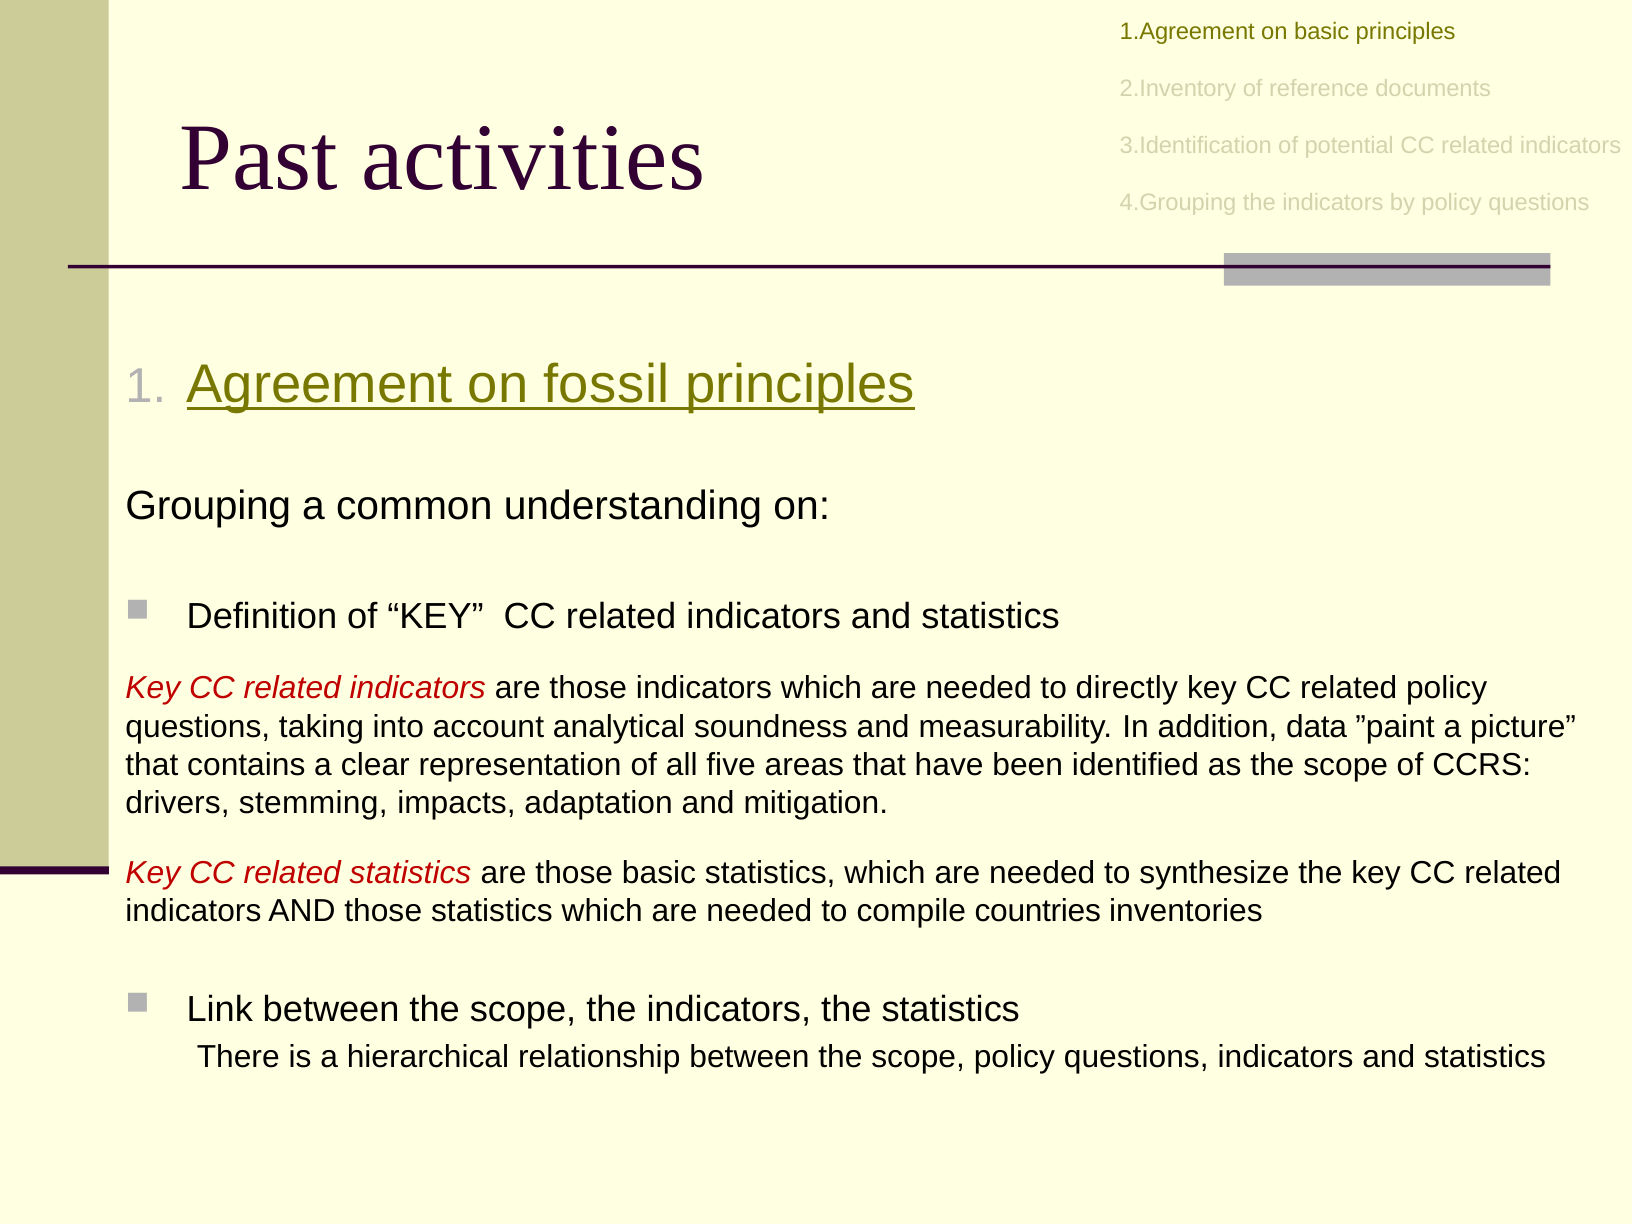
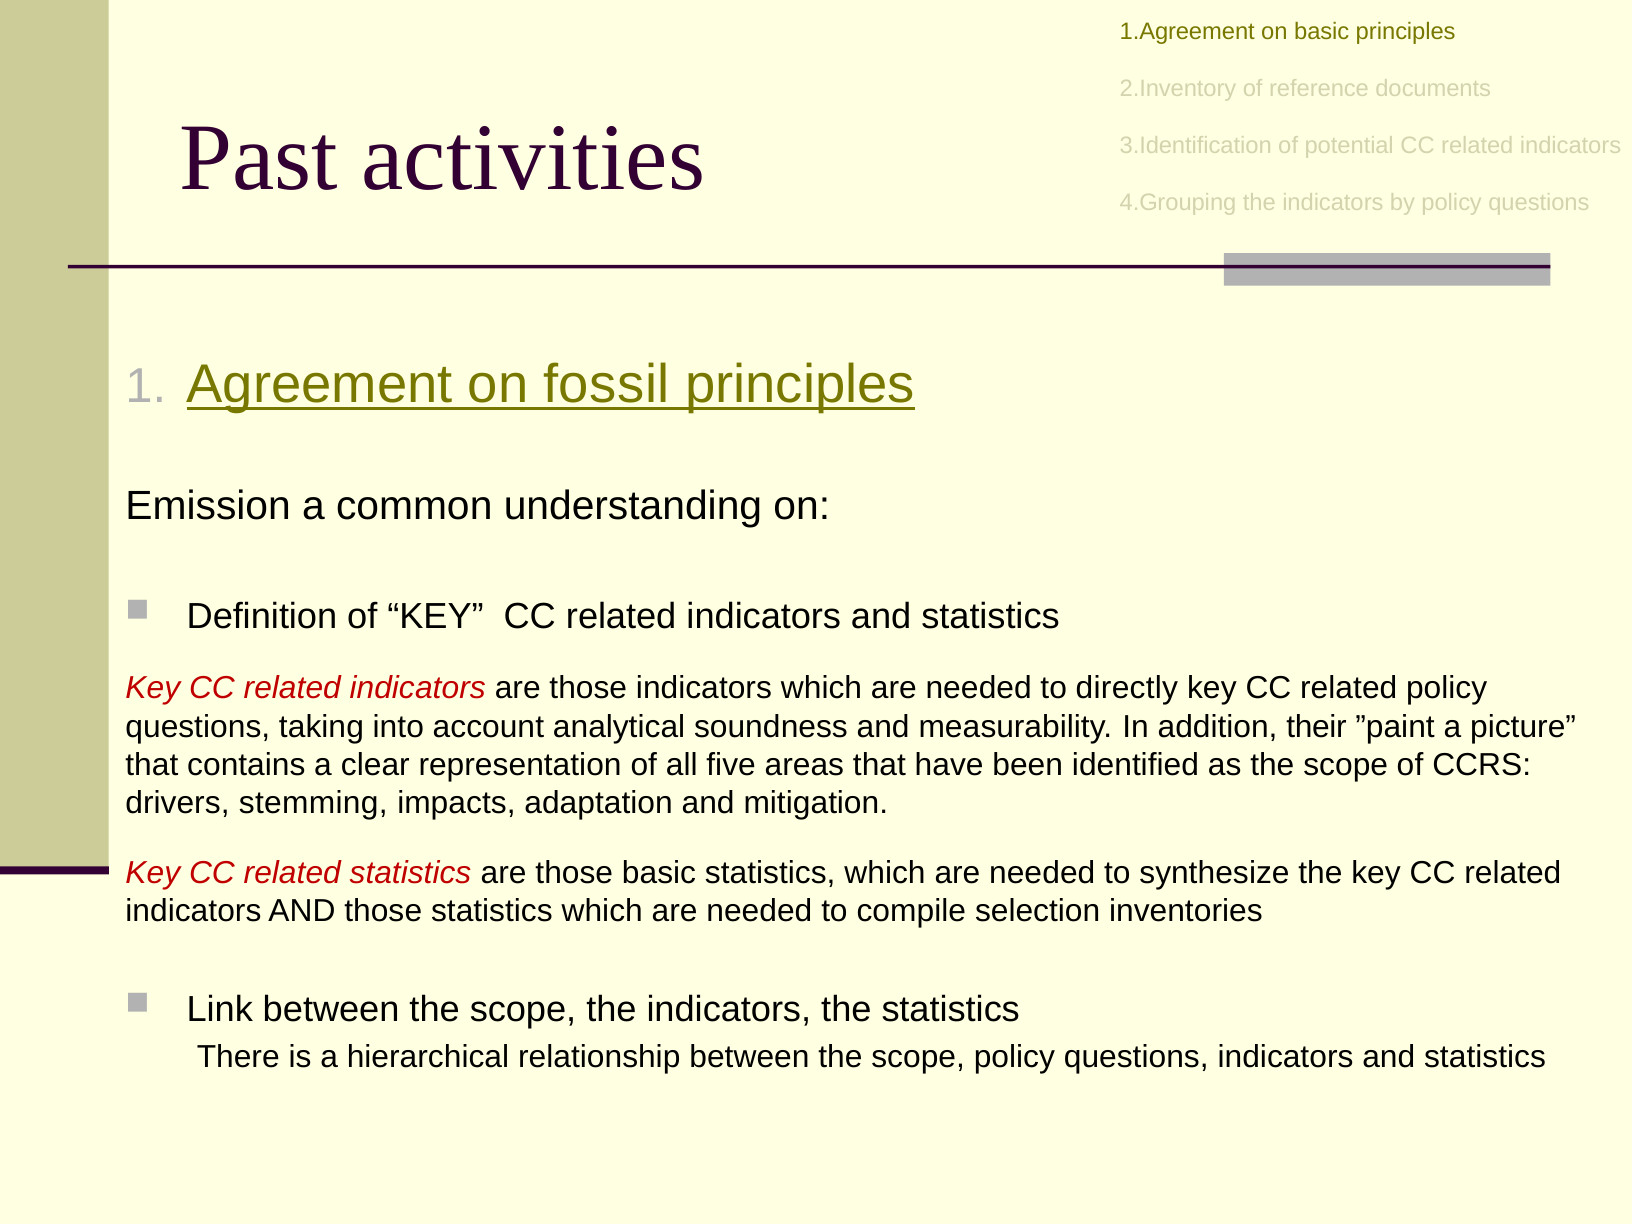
Grouping: Grouping -> Emission (208, 506)
data: data -> their (1317, 727)
countries: countries -> selection (1038, 911)
